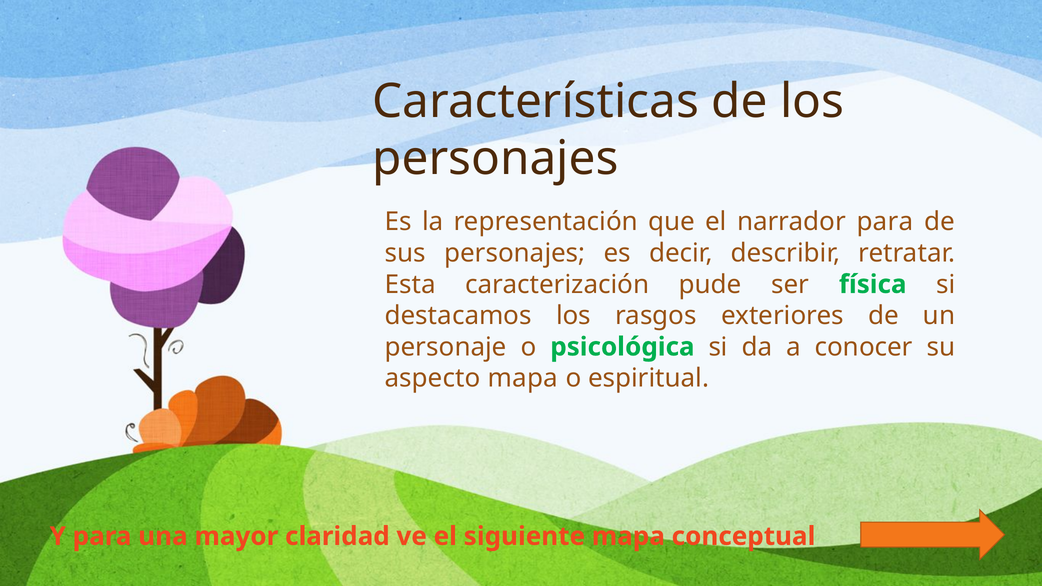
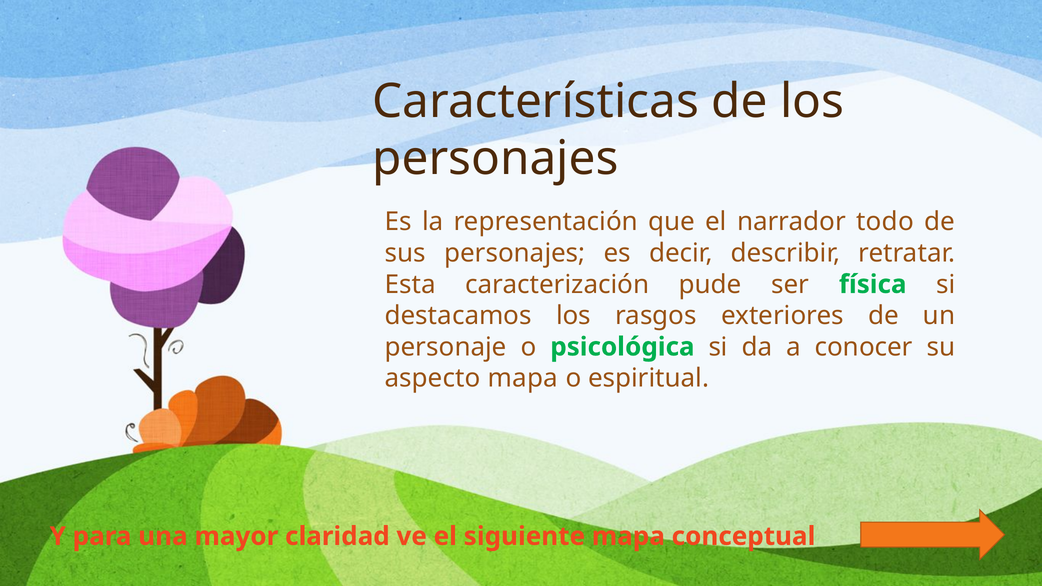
narrador para: para -> todo (885, 222)
